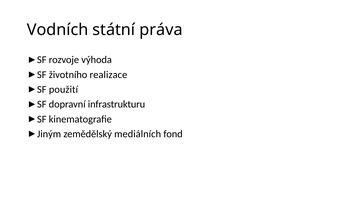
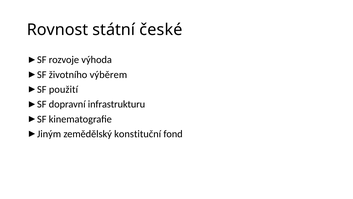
Vodních: Vodních -> Rovnost (58, 30)
práva: práva -> české (161, 30)
realizace: realizace -> výběrem (108, 74)
mediálních: mediálních -> konstituční (138, 134)
